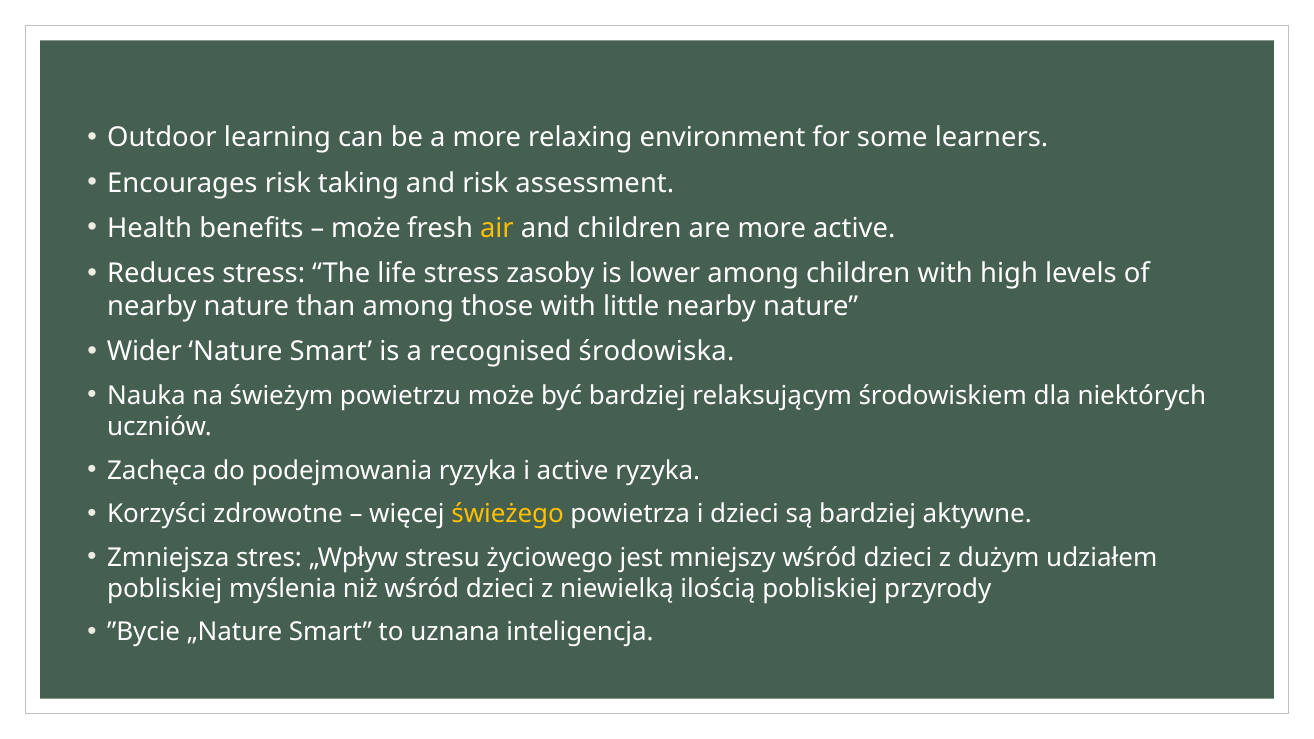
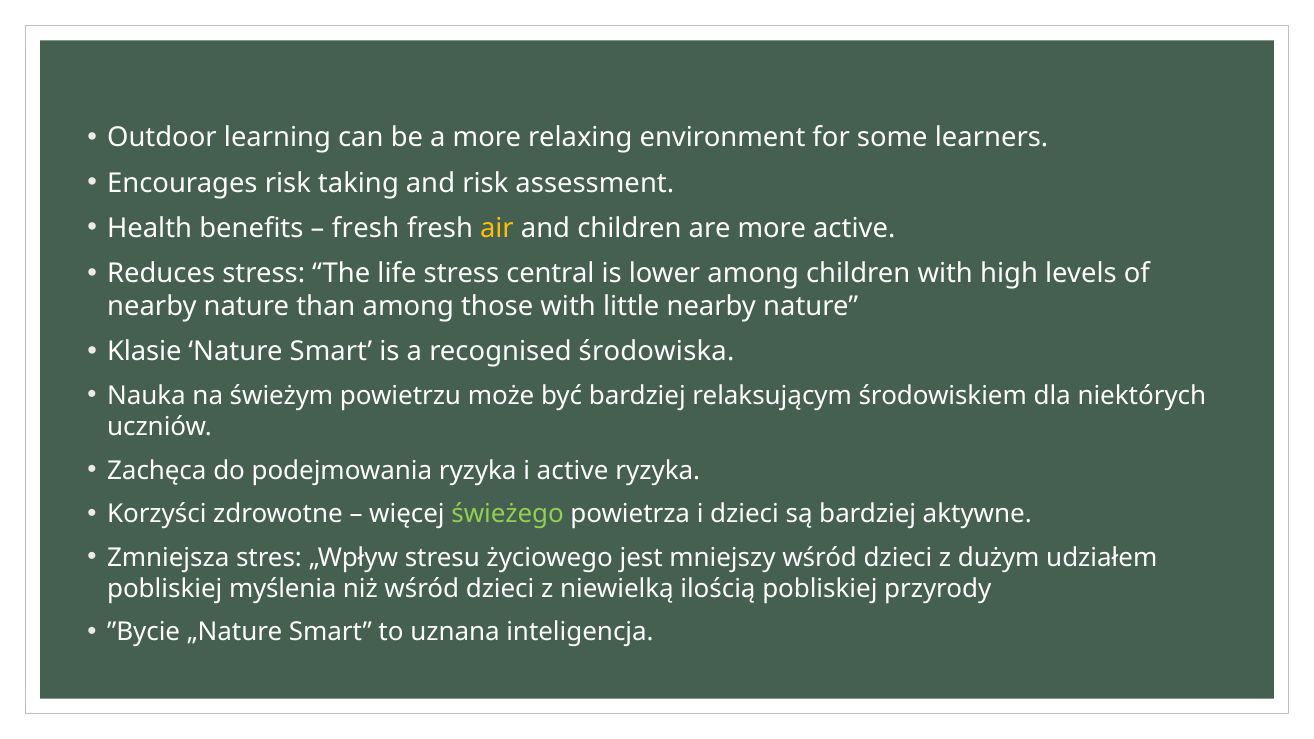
może: może -> fresh (366, 228)
zasoby: zasoby -> central (550, 274)
Wider: Wider -> Klasie (144, 352)
świeżego colour: yellow -> light green (508, 514)
